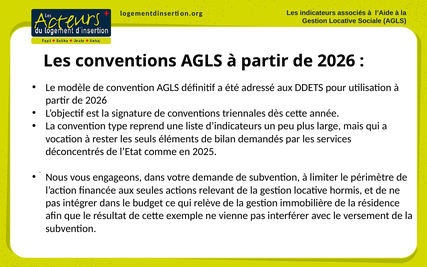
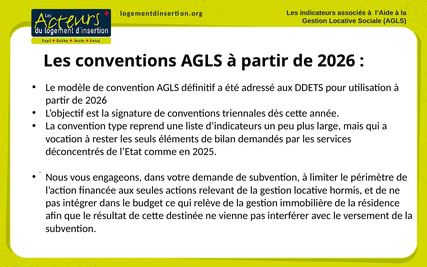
exemple: exemple -> destinée (185, 216)
